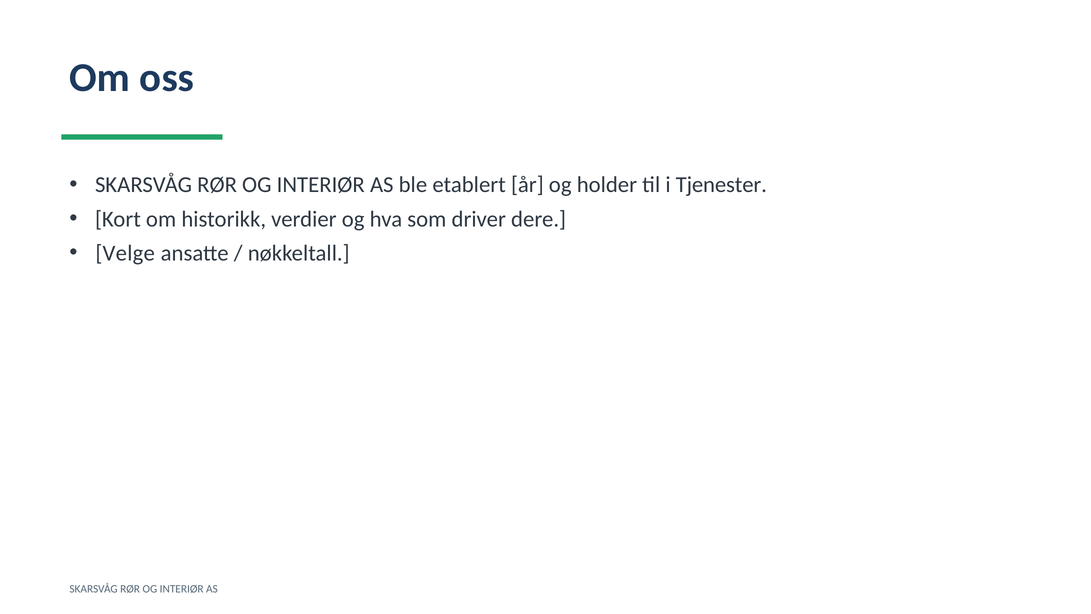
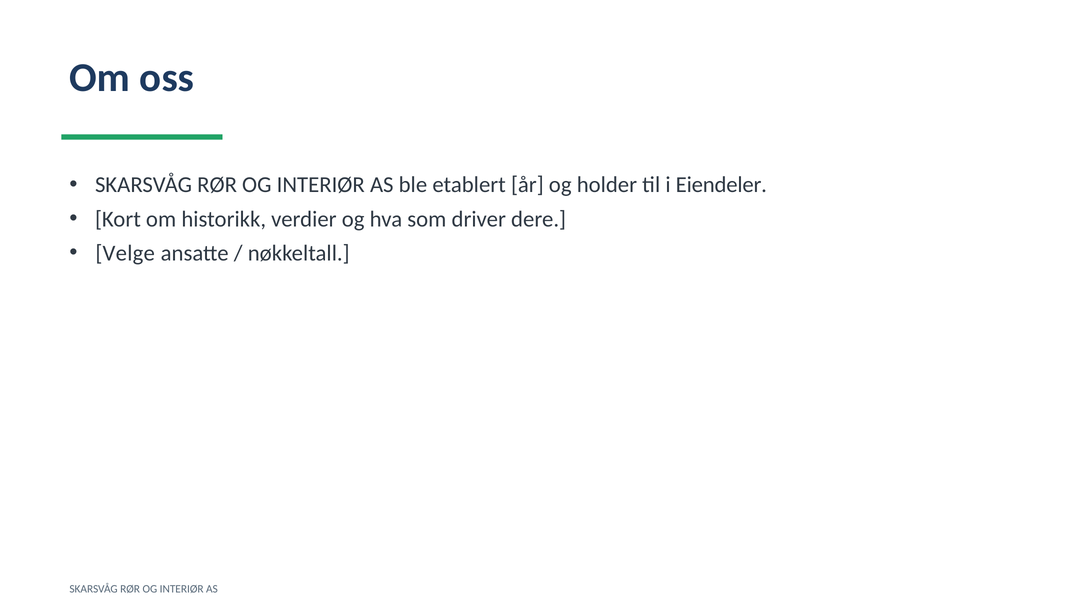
Tjenester: Tjenester -> Eiendeler (721, 185)
